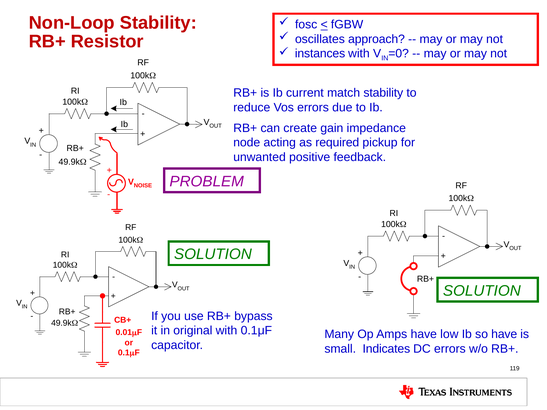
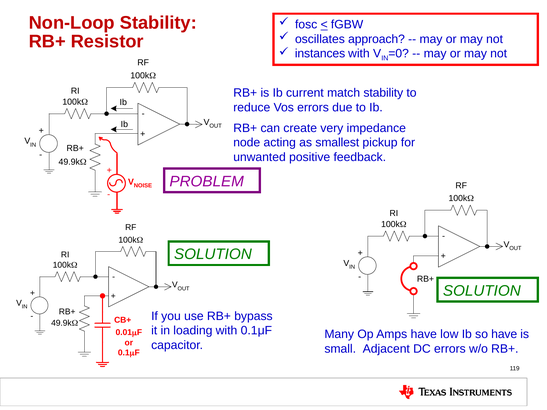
gain: gain -> very (332, 128)
required: required -> smallest (337, 143)
original: original -> loading (193, 331)
Indicates: Indicates -> Adjacent (386, 349)
